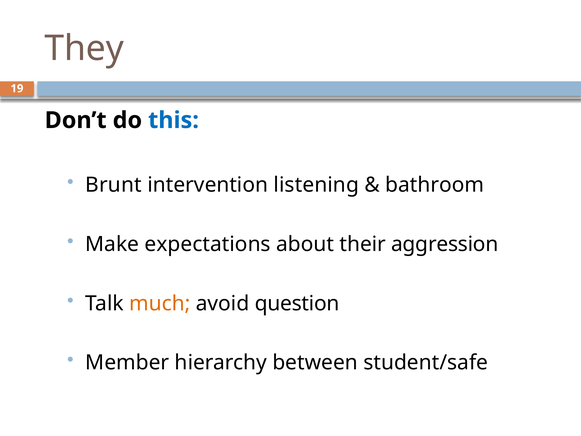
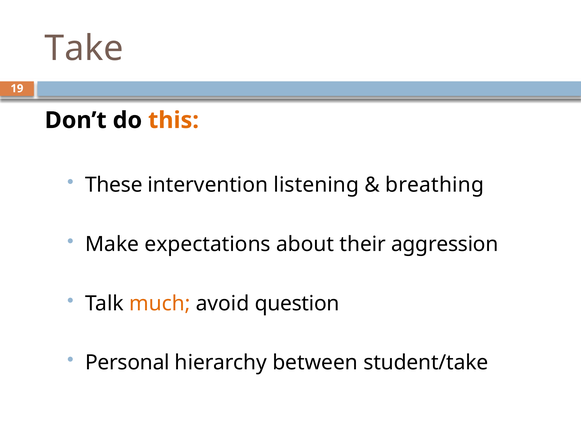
They: They -> Take (84, 48)
this colour: blue -> orange (174, 120)
Brunt: Brunt -> These (114, 185)
bathroom: bathroom -> breathing (435, 185)
Member: Member -> Personal (127, 362)
student/safe: student/safe -> student/take (426, 362)
